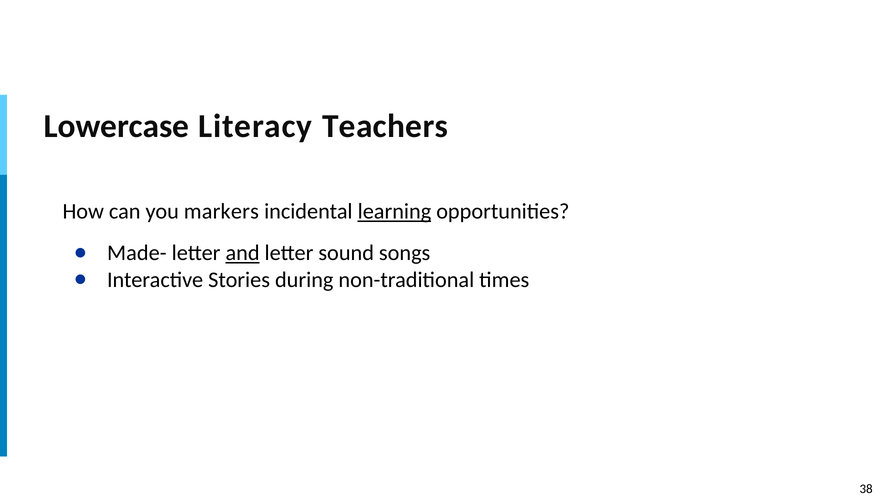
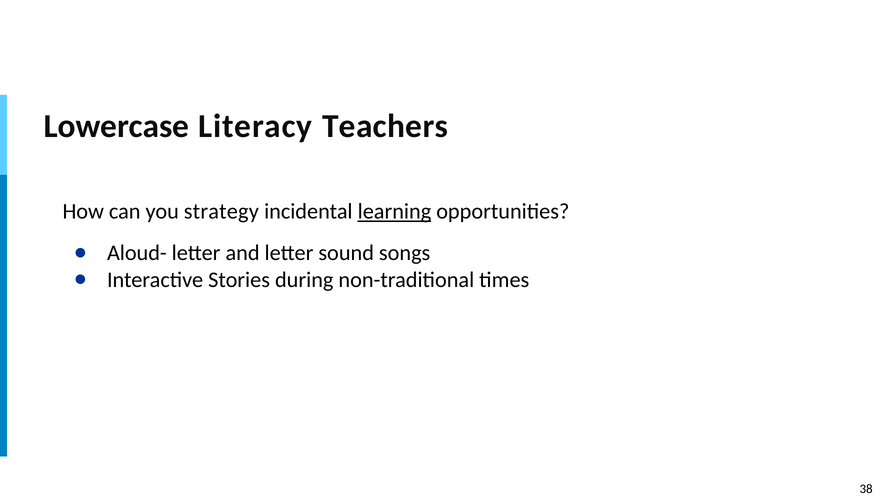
markers: markers -> strategy (221, 212)
Made-: Made- -> Aloud- (137, 253)
and underline: present -> none (243, 253)
